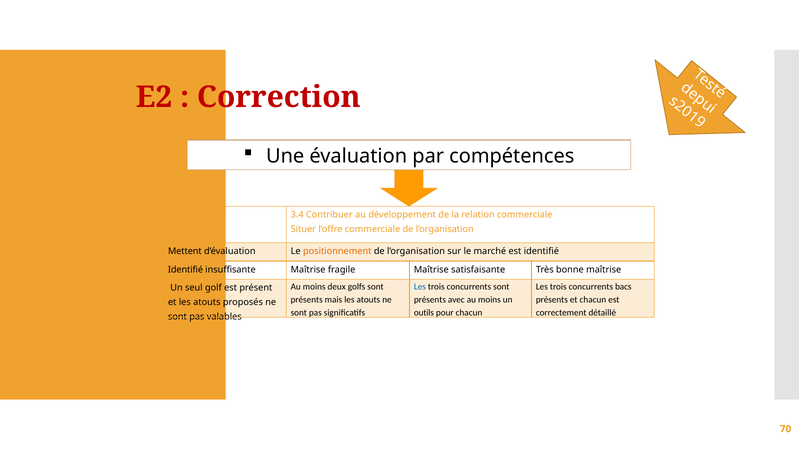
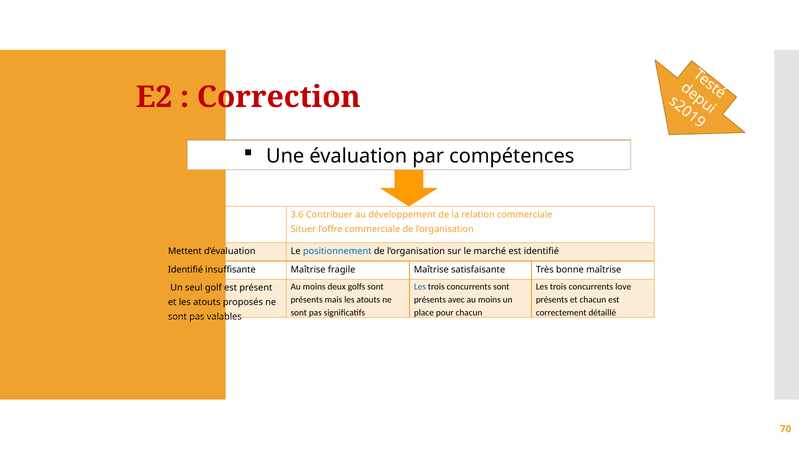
3.4: 3.4 -> 3.6 (297, 215)
positionnement colour: orange -> blue (337, 251)
bacs: bacs -> love (623, 286)
outils: outils -> place (424, 312)
